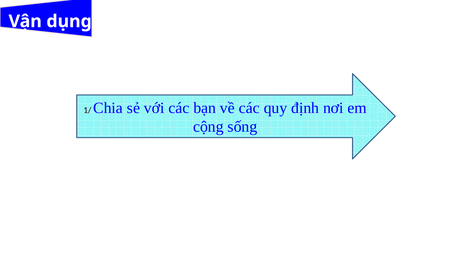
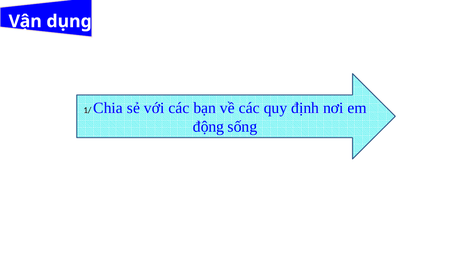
cộng: cộng -> động (208, 127)
